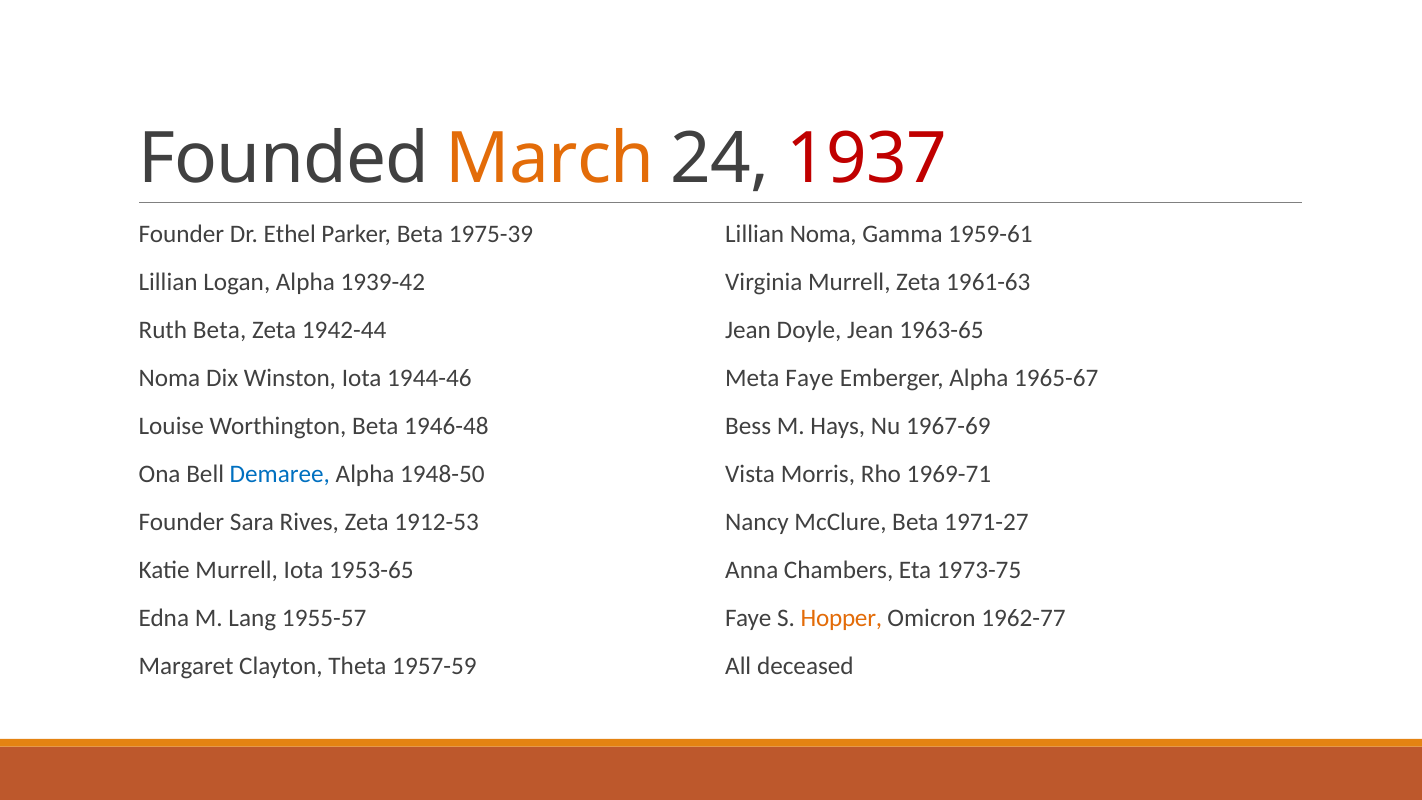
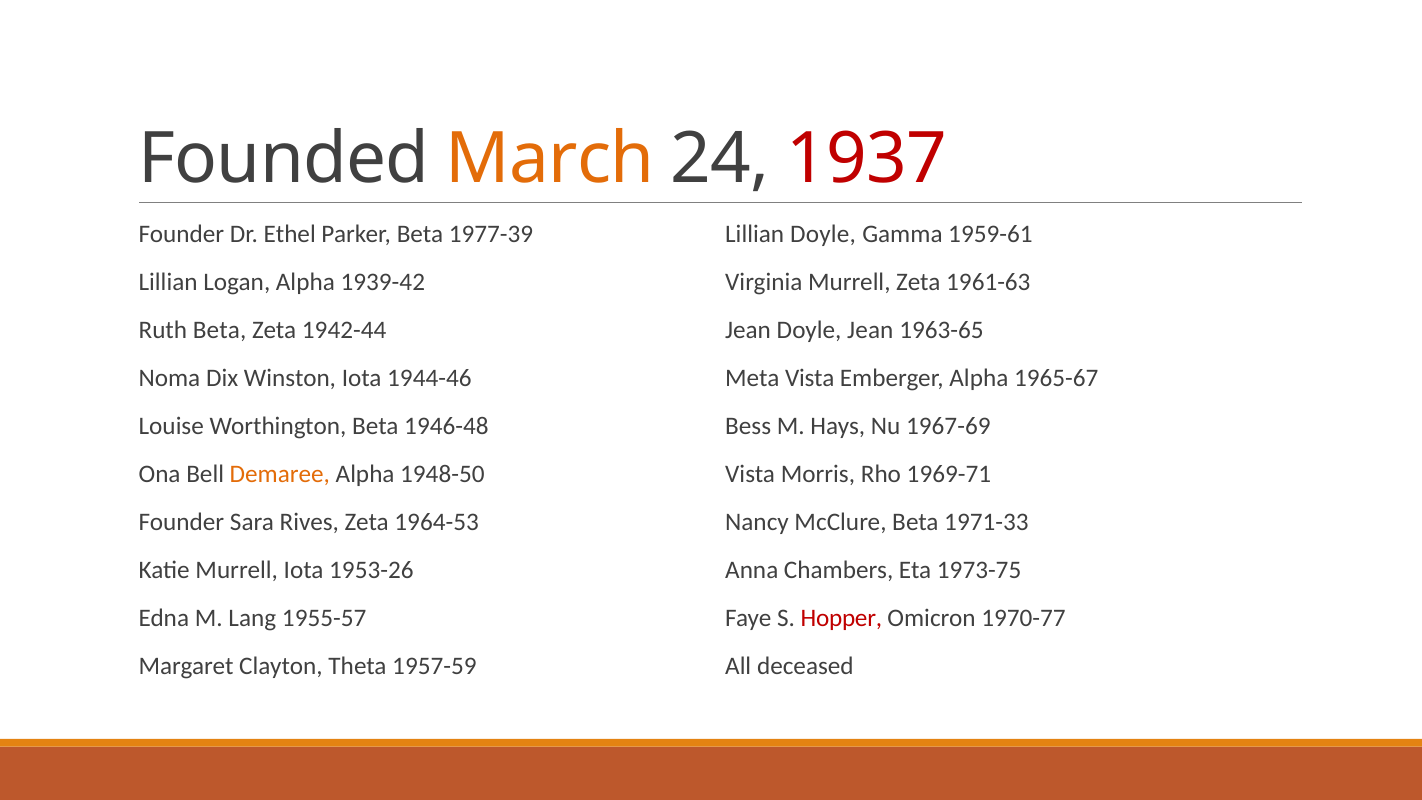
1975-39: 1975-39 -> 1977-39 (491, 234)
Lillian Noma: Noma -> Doyle (823, 234)
Meta Faye: Faye -> Vista (810, 378)
Demaree colour: blue -> orange (280, 474)
1912-53: 1912-53 -> 1964-53 (437, 522)
1971-27: 1971-27 -> 1971-33 (986, 522)
1953-65: 1953-65 -> 1953-26 (371, 570)
Hopper colour: orange -> red (841, 618)
1962-77: 1962-77 -> 1970-77 (1024, 618)
